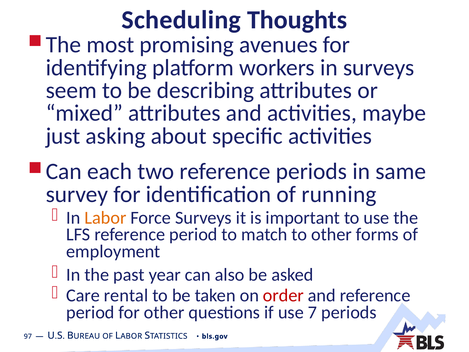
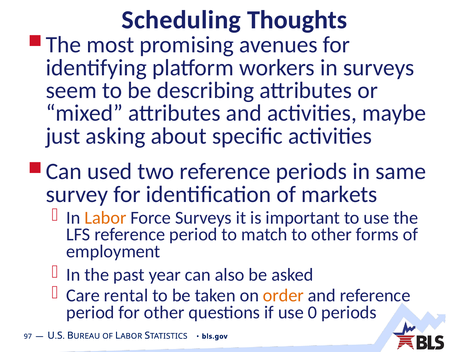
each: each -> used (110, 171)
running: running -> markets (339, 194)
order colour: red -> orange (283, 295)
7: 7 -> 0 (312, 312)
